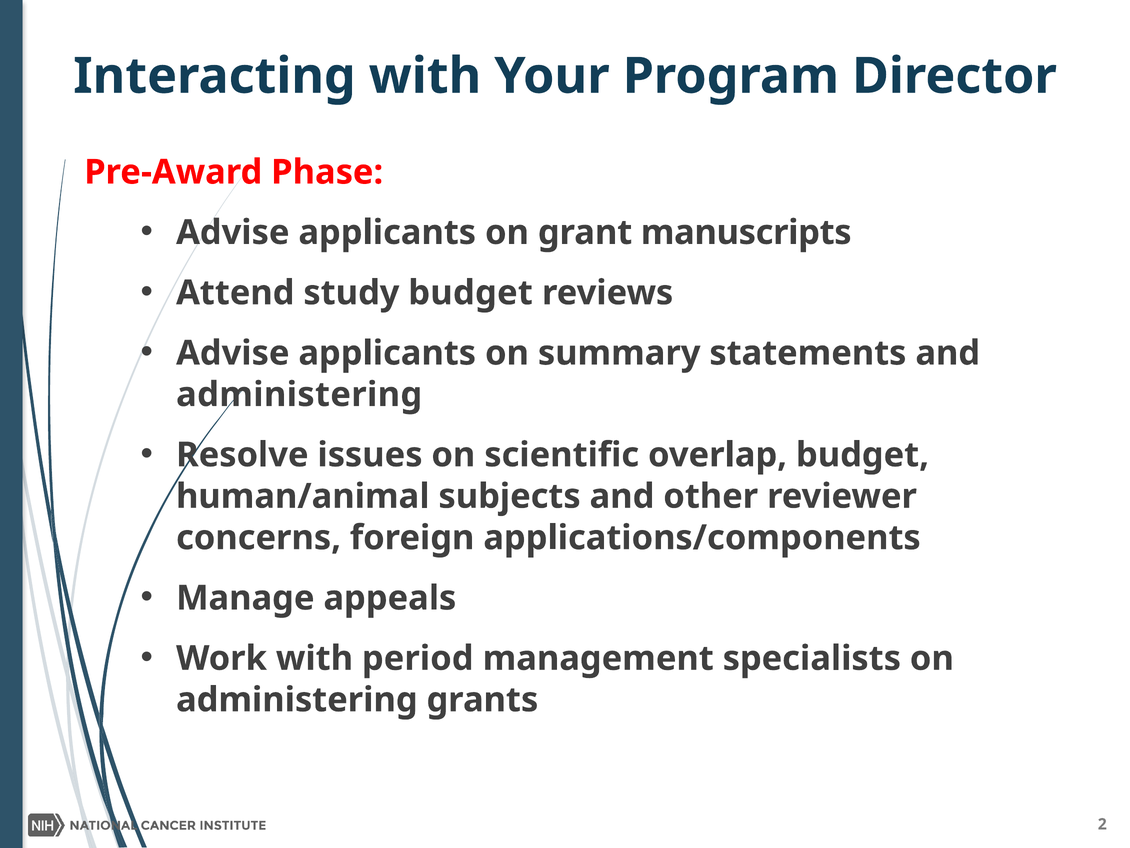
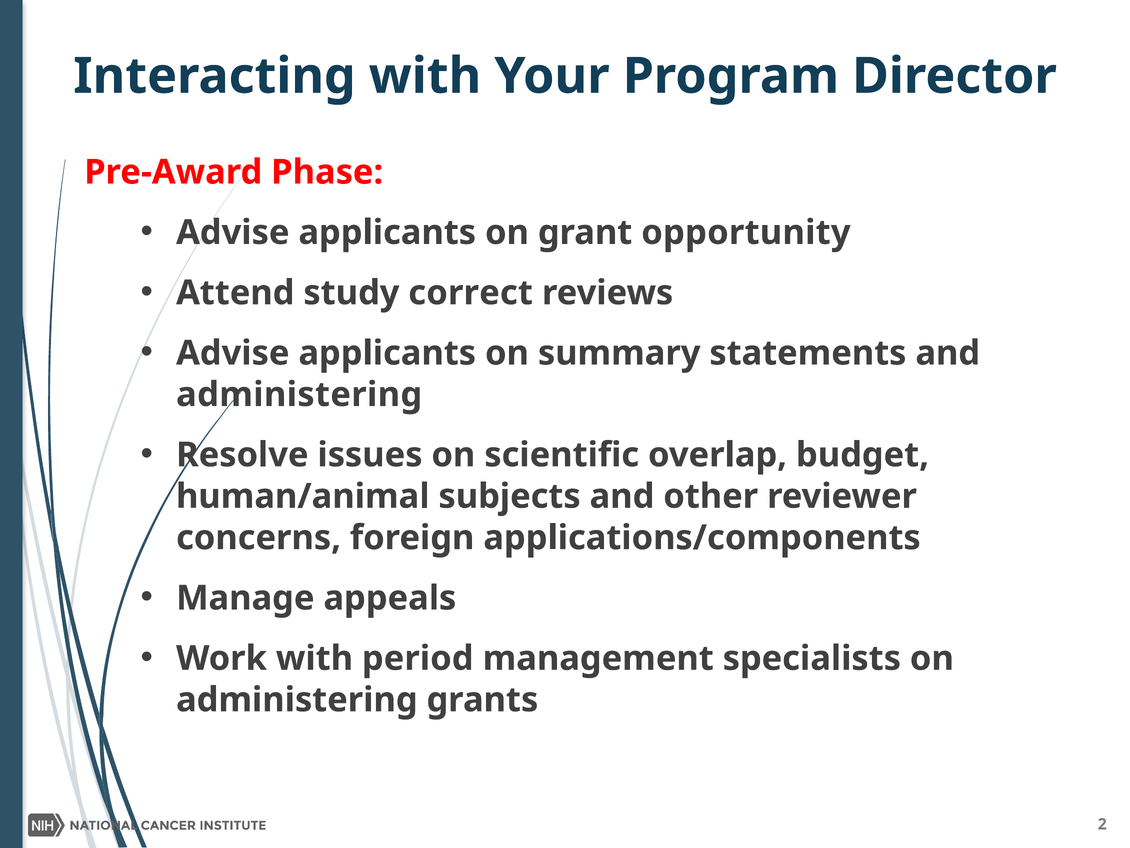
manuscripts: manuscripts -> opportunity (746, 232)
study budget: budget -> correct (471, 293)
